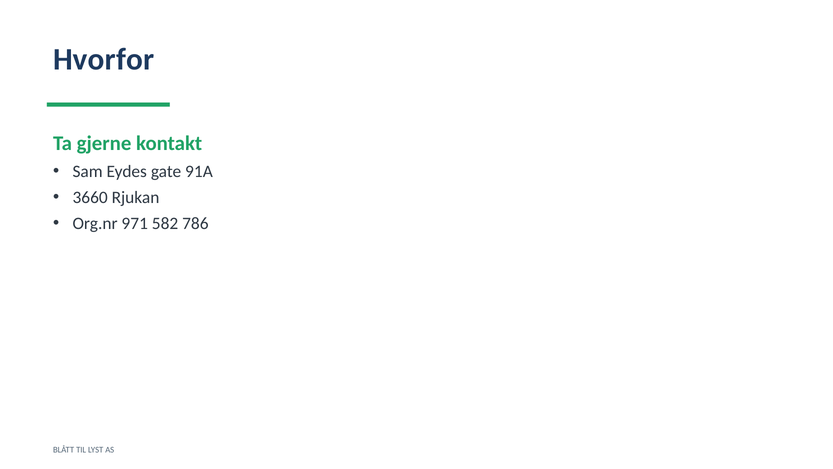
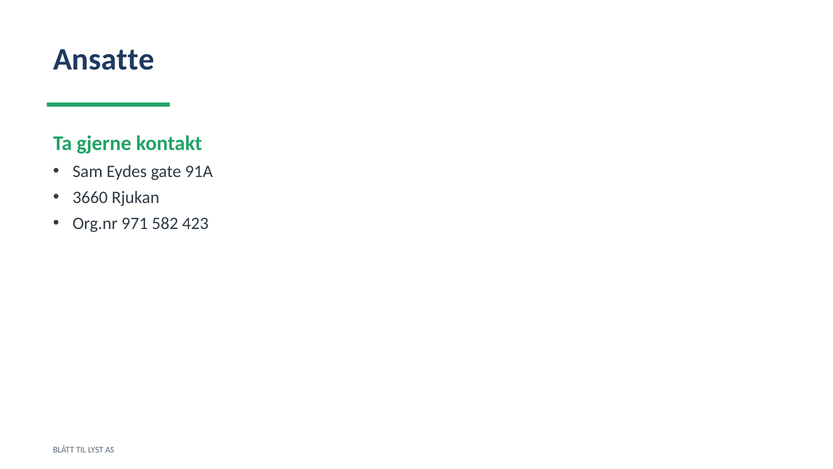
Hvorfor: Hvorfor -> Ansatte (104, 59)
786: 786 -> 423 (195, 223)
